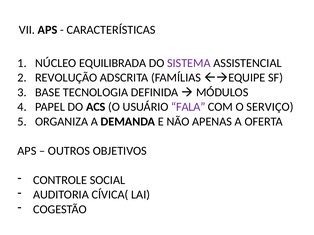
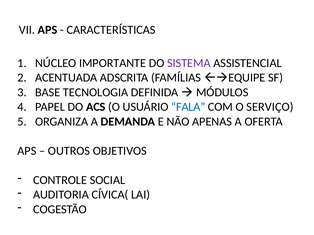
EQUILIBRADA: EQUILIBRADA -> IMPORTANTE (113, 63)
REVOLUÇÃO: REVOLUÇÃO -> ACENTUADA (66, 78)
FALA colour: purple -> blue (188, 107)
